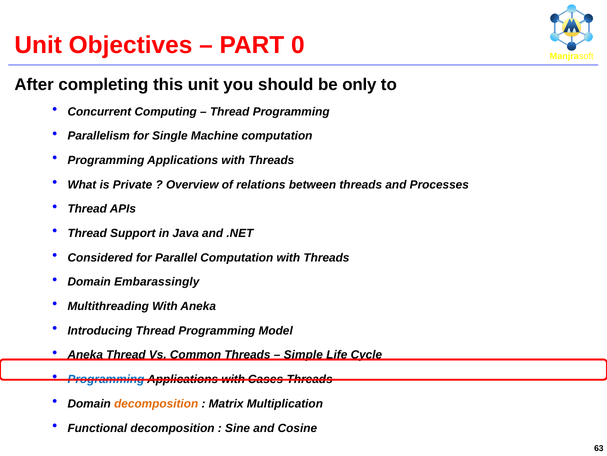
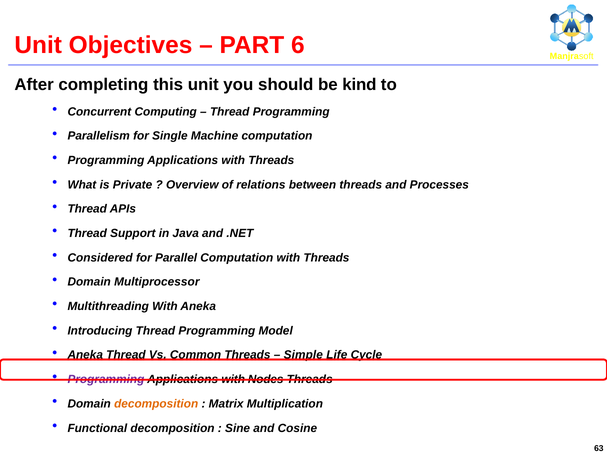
0: 0 -> 6 (298, 45)
only: only -> kind (359, 84)
Embarassingly: Embarassingly -> Multiprocessor (157, 282)
Programming colour: blue -> purple (106, 379)
Cases: Cases -> Nodes (266, 379)
